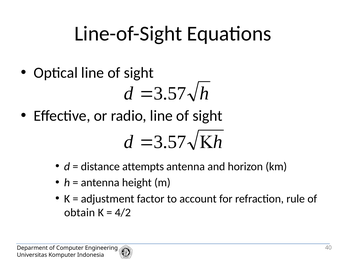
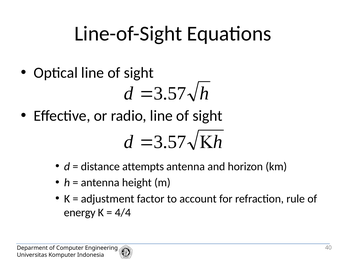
obtain: obtain -> energy (80, 212)
4/2: 4/2 -> 4/4 (123, 212)
